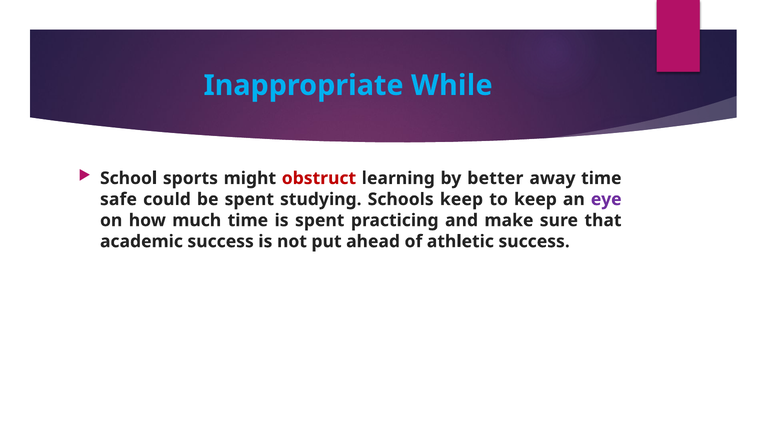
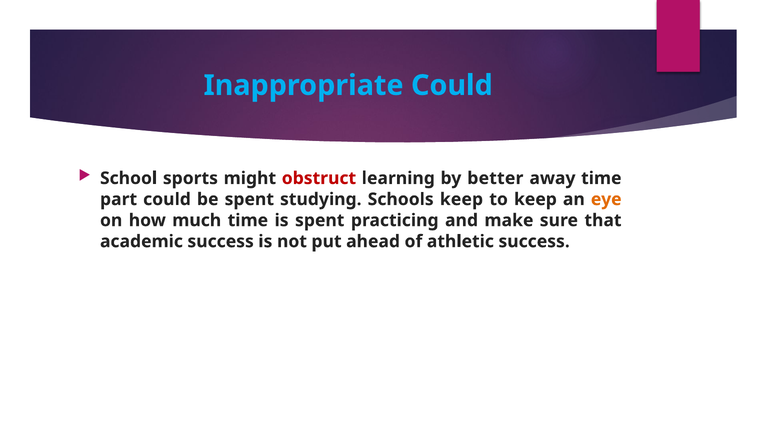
Inappropriate While: While -> Could (452, 85)
safe: safe -> part (119, 200)
eye colour: purple -> orange (606, 200)
